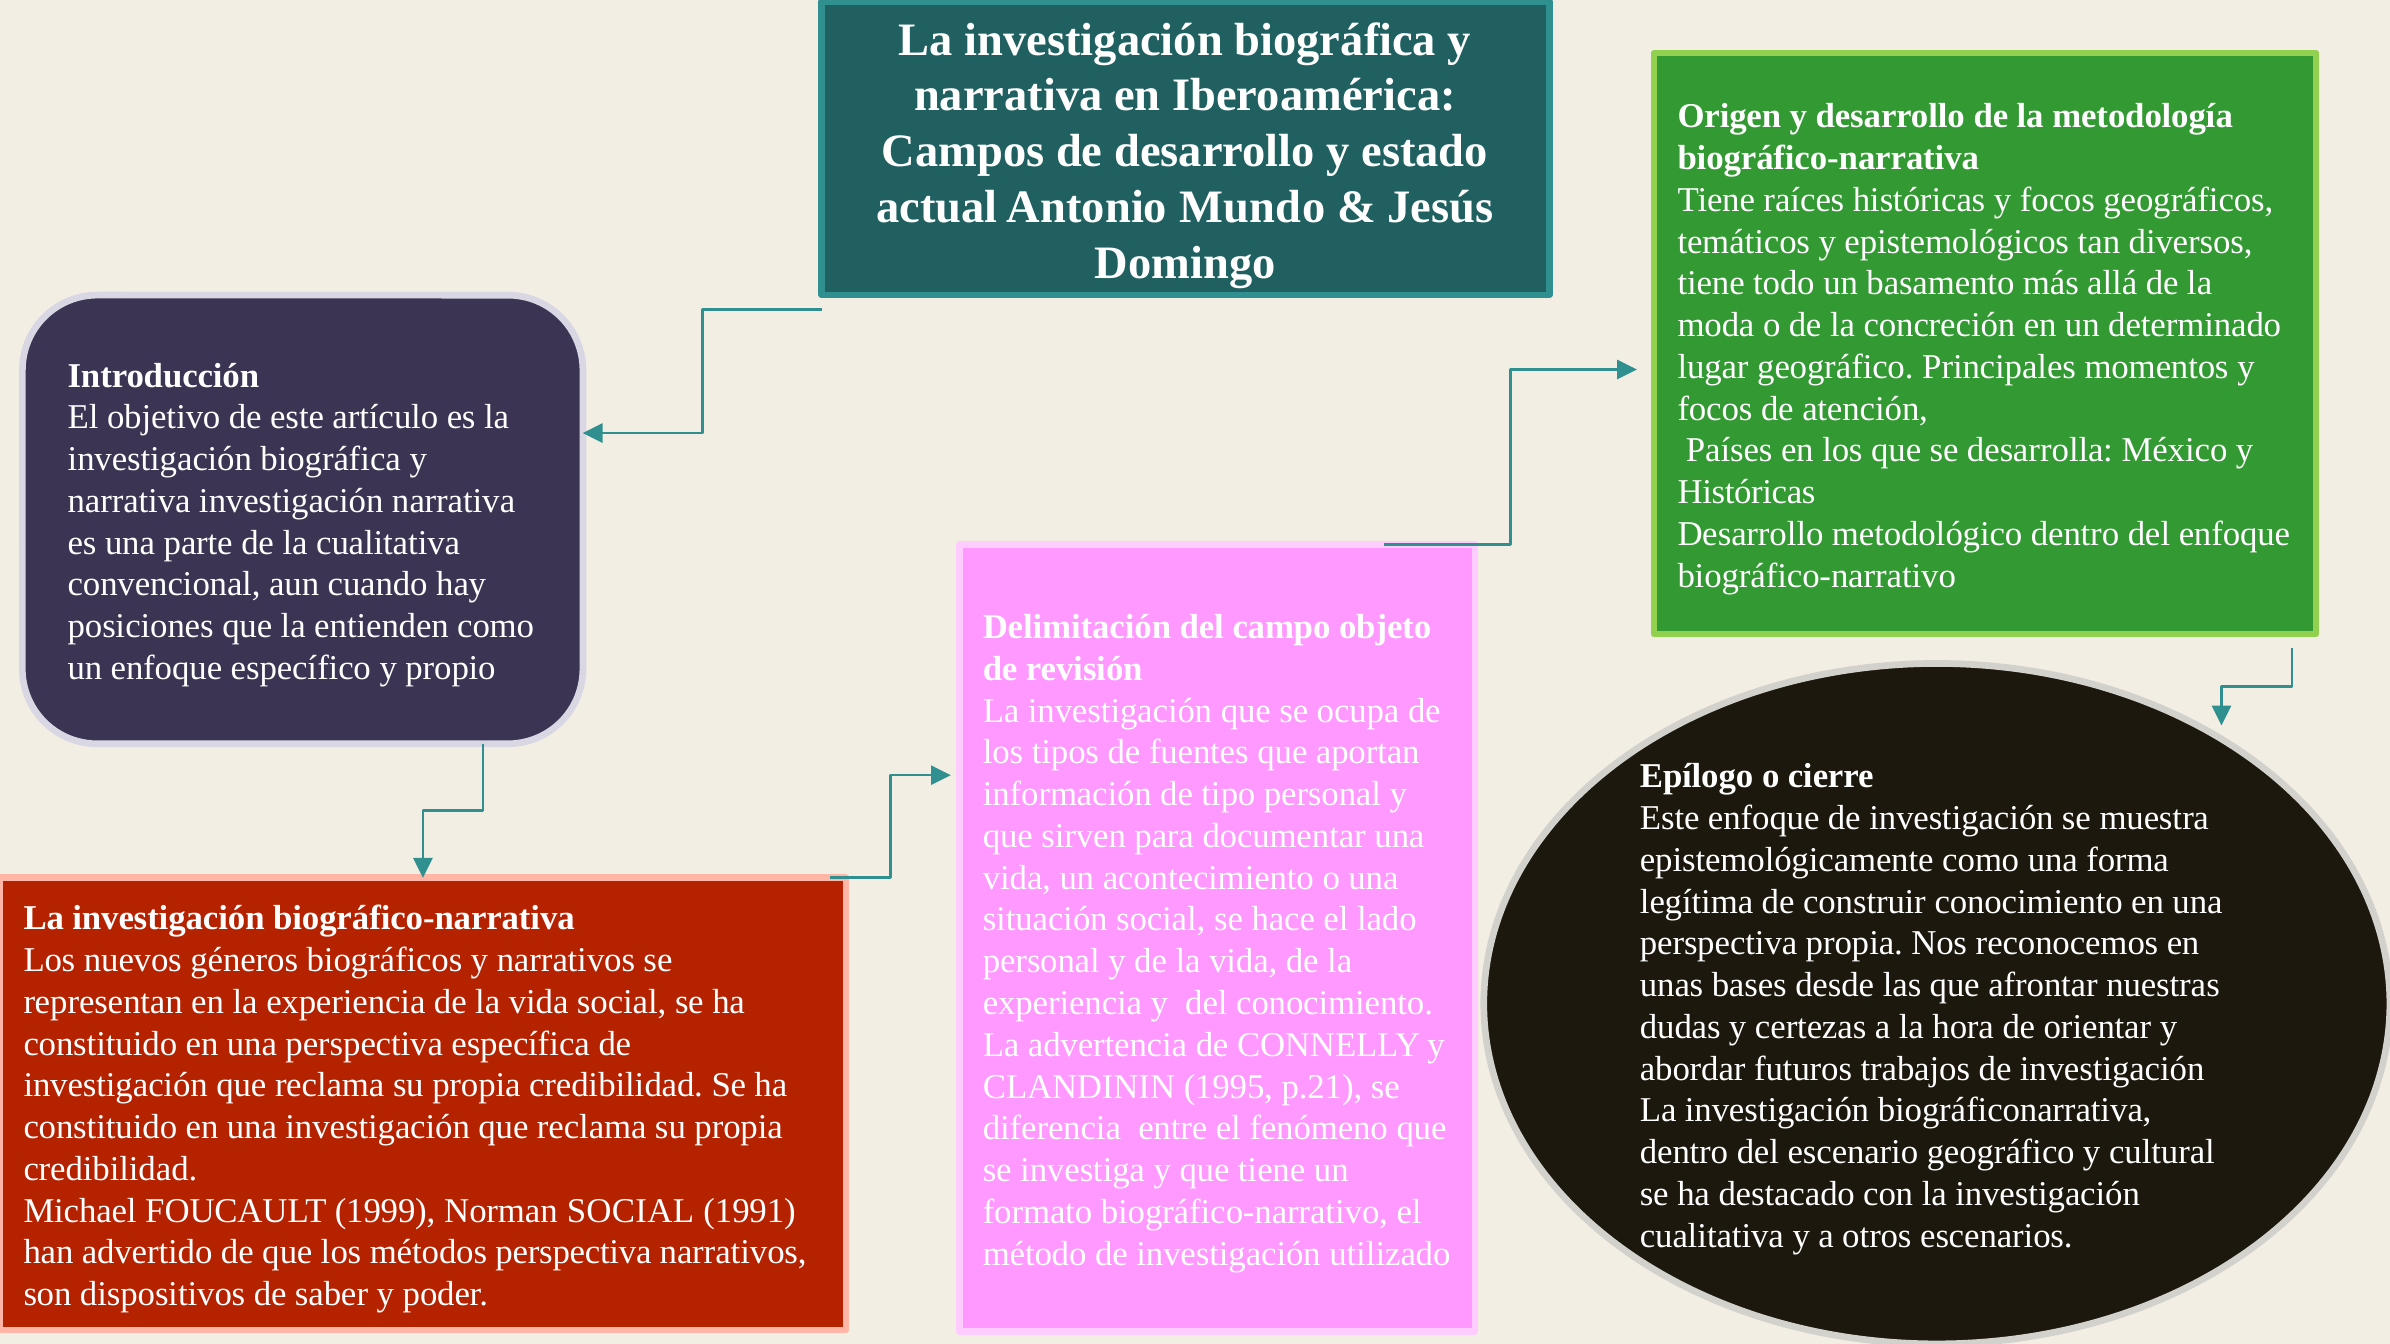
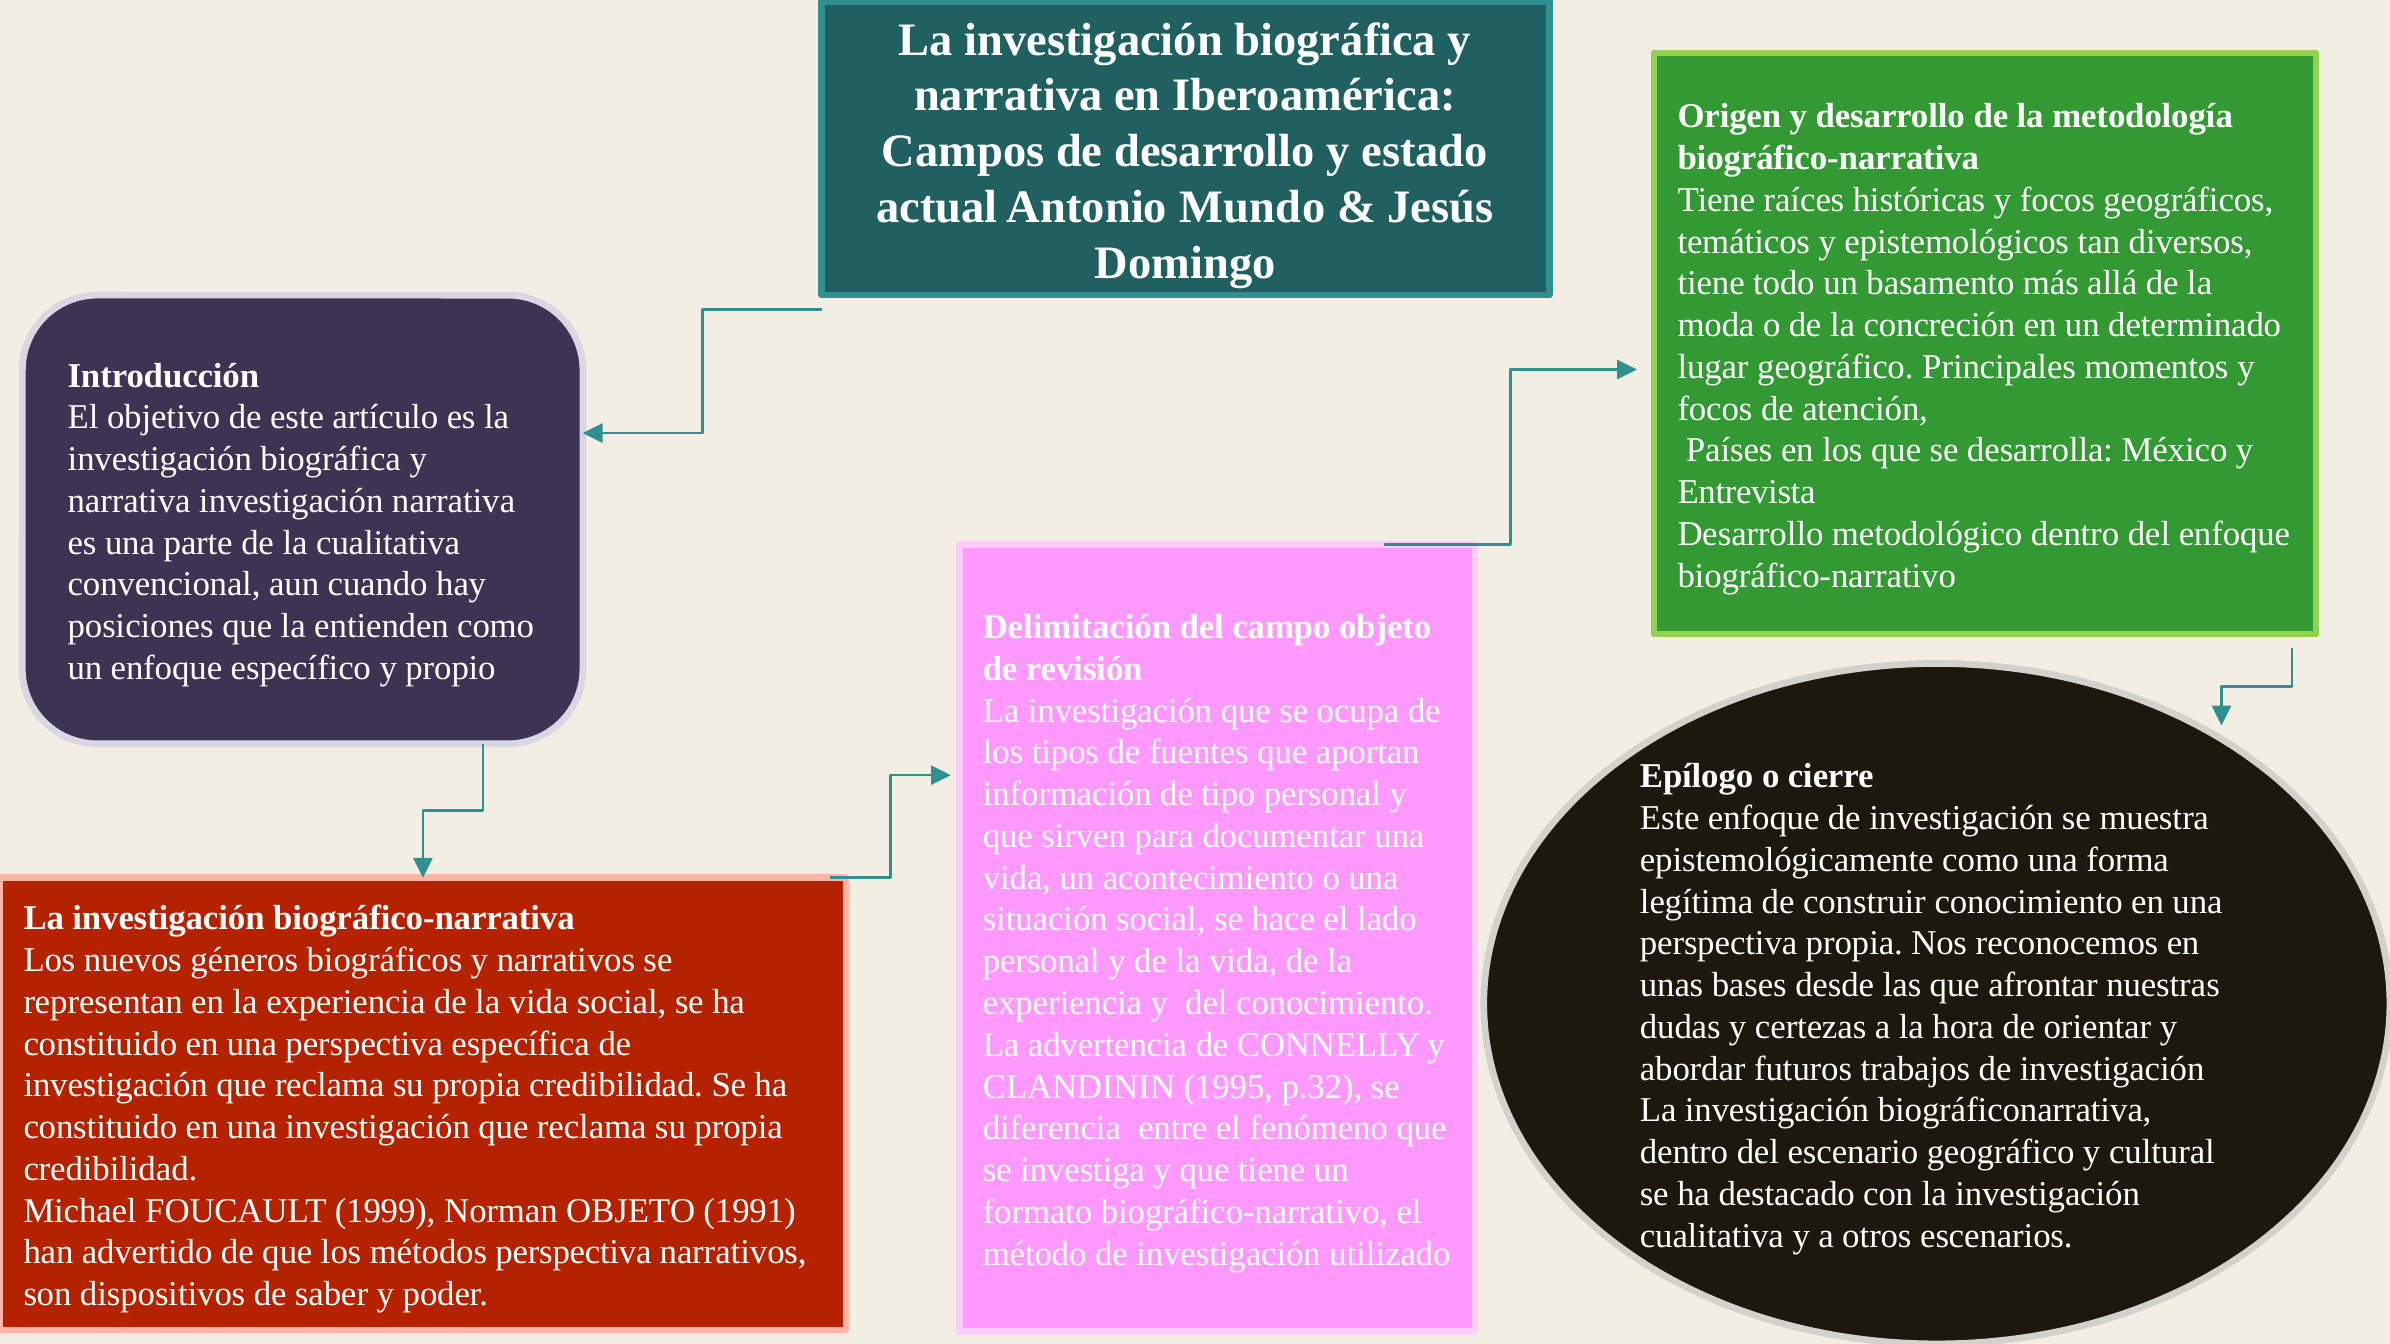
Históricas: Históricas -> Entrevista (1747, 492)
p.21: p.21 -> p.32 (1322, 1087)
Norman SOCIAL: SOCIAL -> OBJETO (631, 1211)
